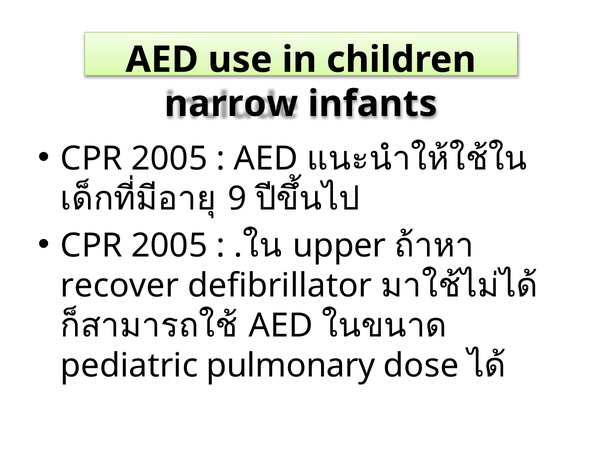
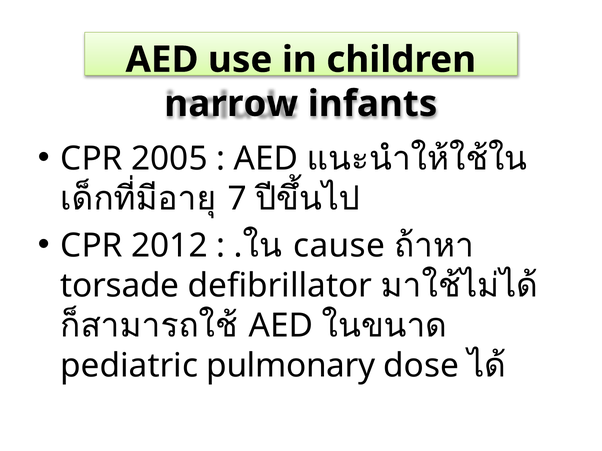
9: 9 -> 7 (237, 199)
2005: 2005 -> 2012 (169, 246)
upper: upper -> cause (339, 246)
recover: recover -> torsade (120, 286)
